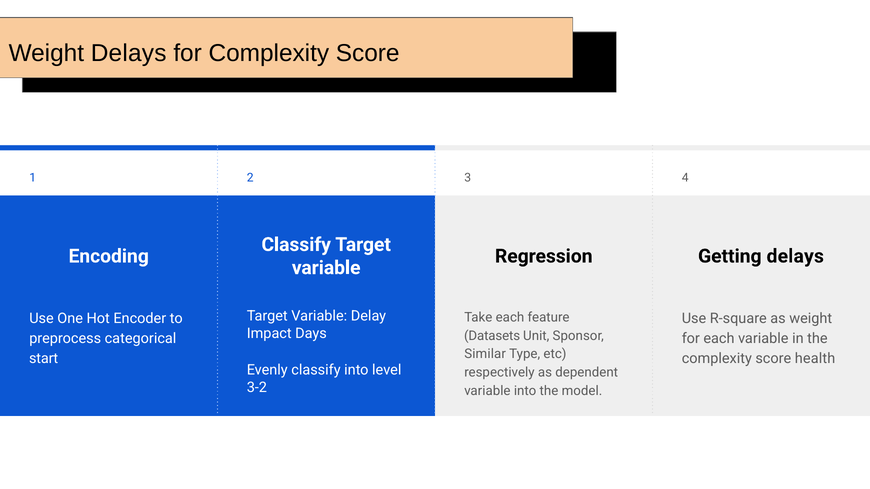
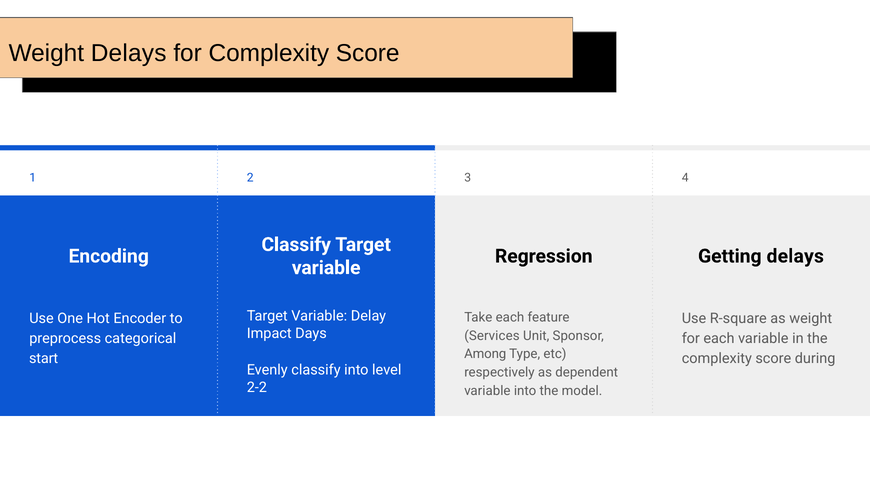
Datasets: Datasets -> Services (492, 336)
Similar: Similar -> Among (485, 354)
health: health -> during (815, 359)
3-2: 3-2 -> 2-2 (257, 388)
